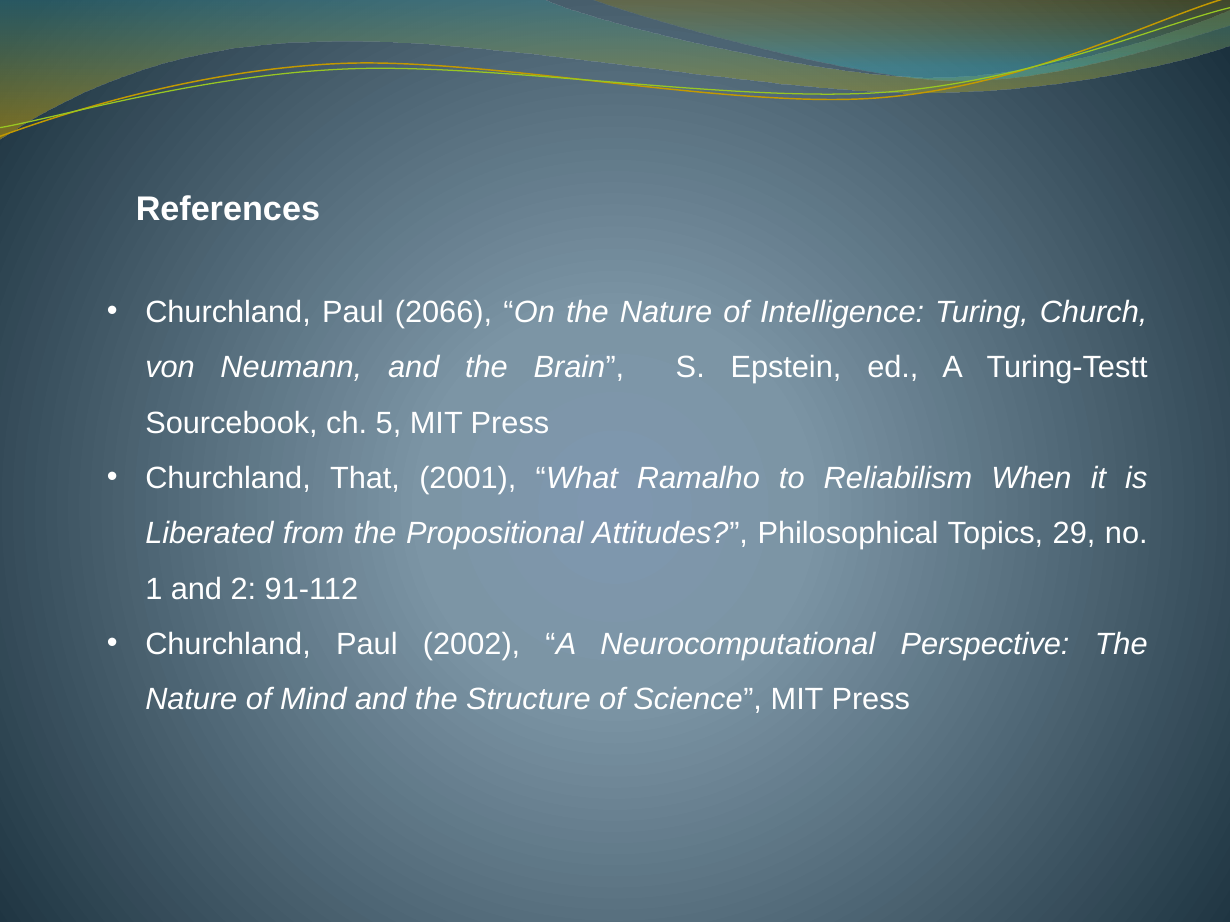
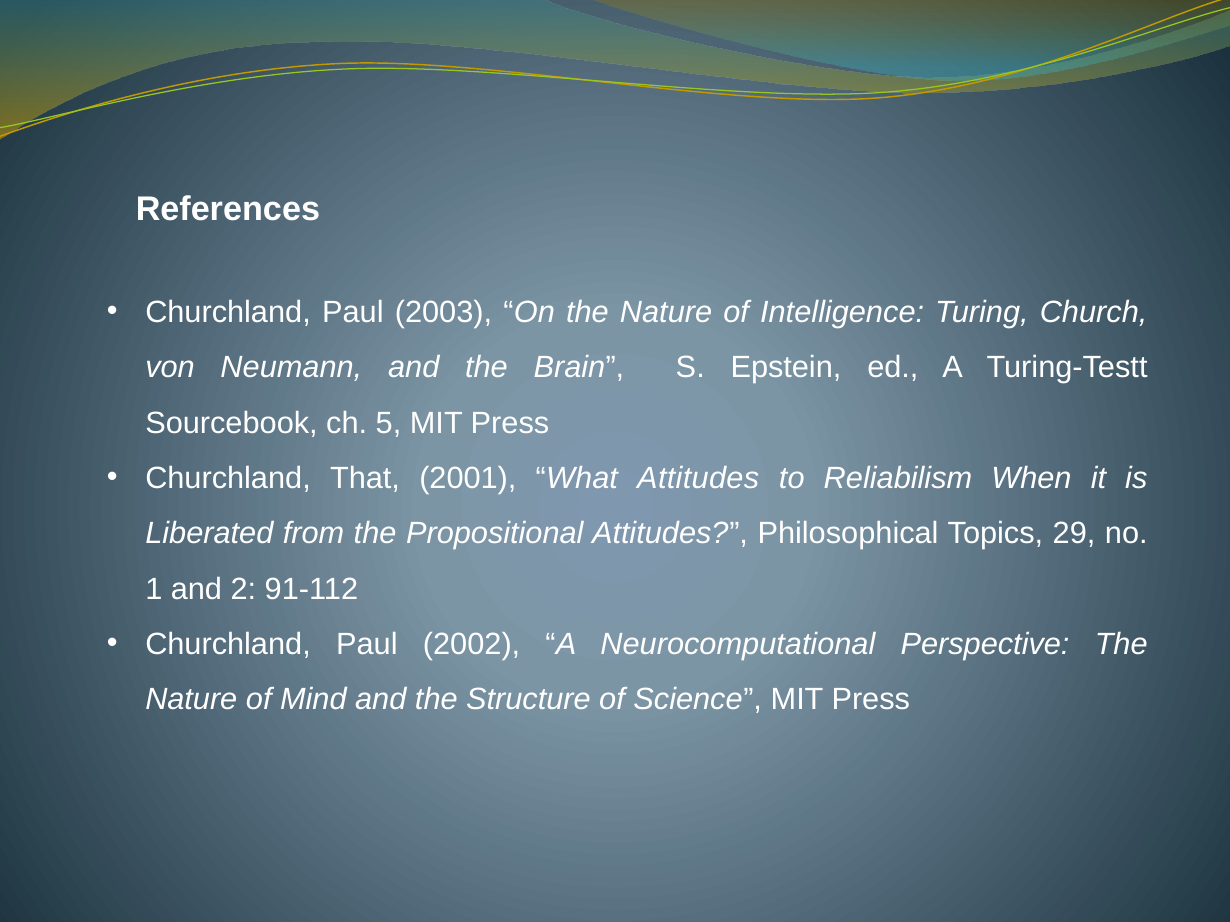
2066: 2066 -> 2003 (443, 313)
What Ramalho: Ramalho -> Attitudes (698, 479)
